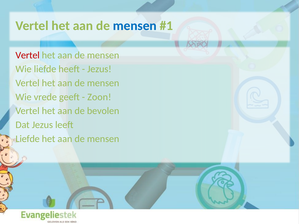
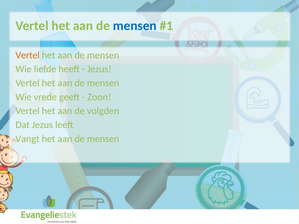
Vertel colour: red -> orange (28, 55)
bevolen: bevolen -> volgden (103, 111)
Liefde: Liefde -> Vangt (27, 139)
